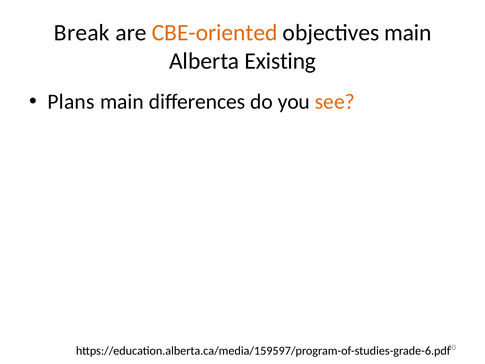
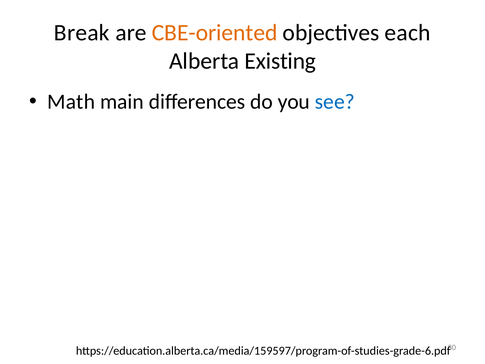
objectives main: main -> each (408, 33)
Plans: Plans -> Math (71, 102)
see colour: orange -> blue (335, 102)
